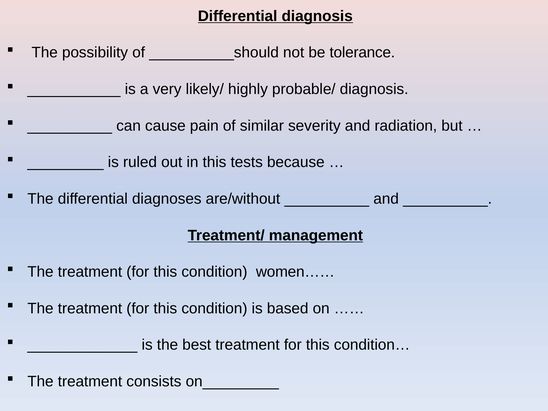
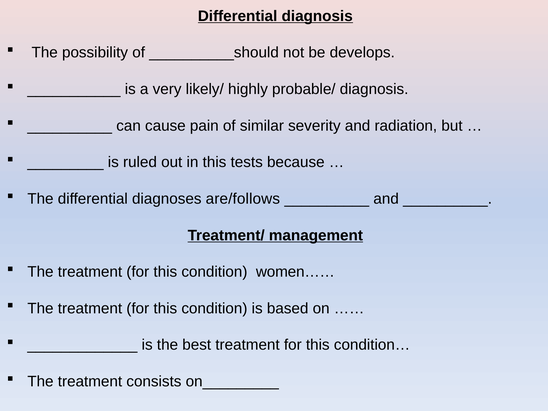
tolerance: tolerance -> develops (362, 53)
are/without: are/without -> are/follows (243, 199)
